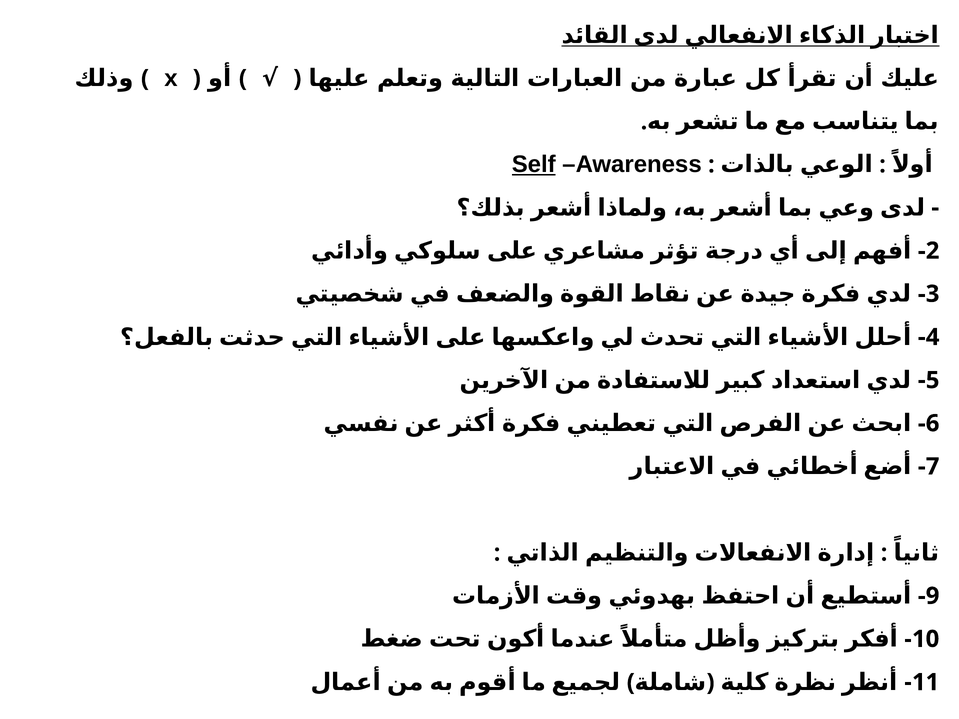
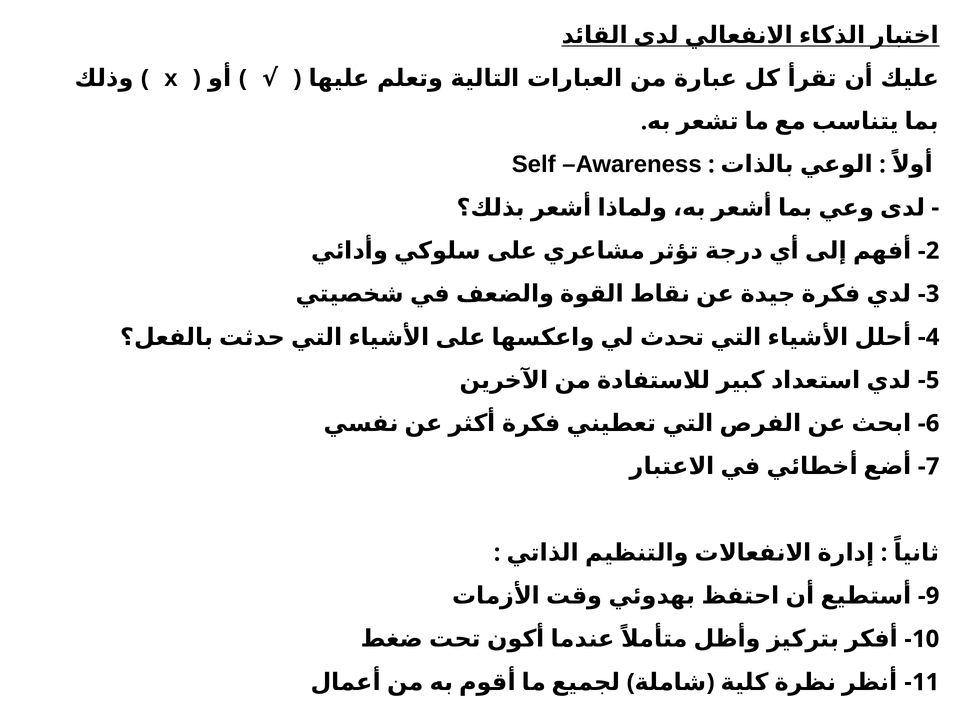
Self underline: present -> none (534, 165)
